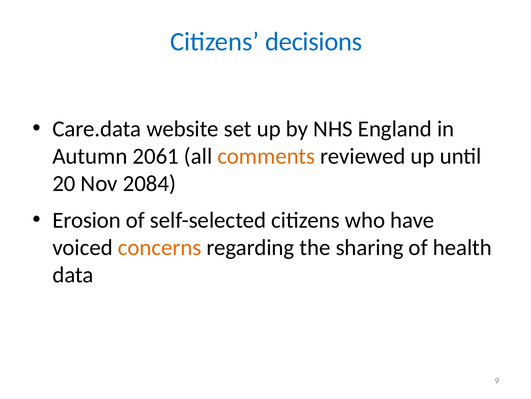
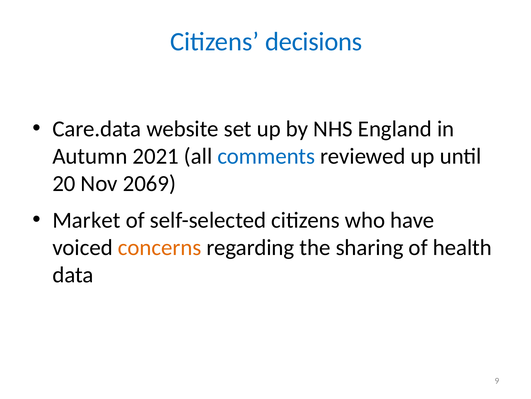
2061: 2061 -> 2021 (156, 156)
comments colour: orange -> blue (266, 156)
2084: 2084 -> 2069 (149, 183)
Erosion: Erosion -> Market (86, 220)
